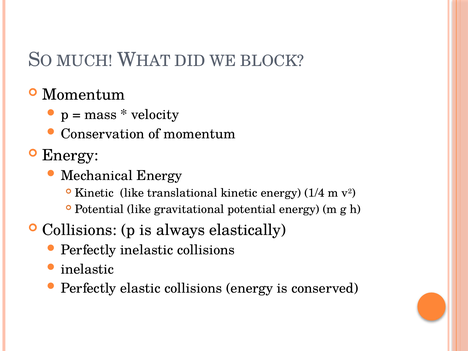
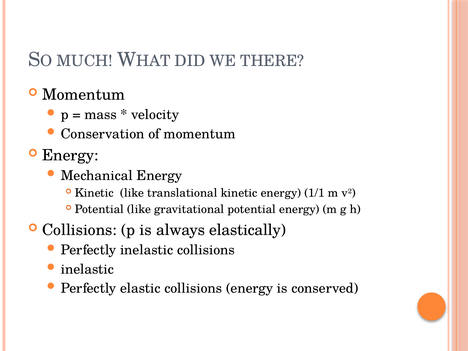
BLOCK: BLOCK -> THERE (272, 61)
1/4: 1/4 -> 1/1 (314, 193)
